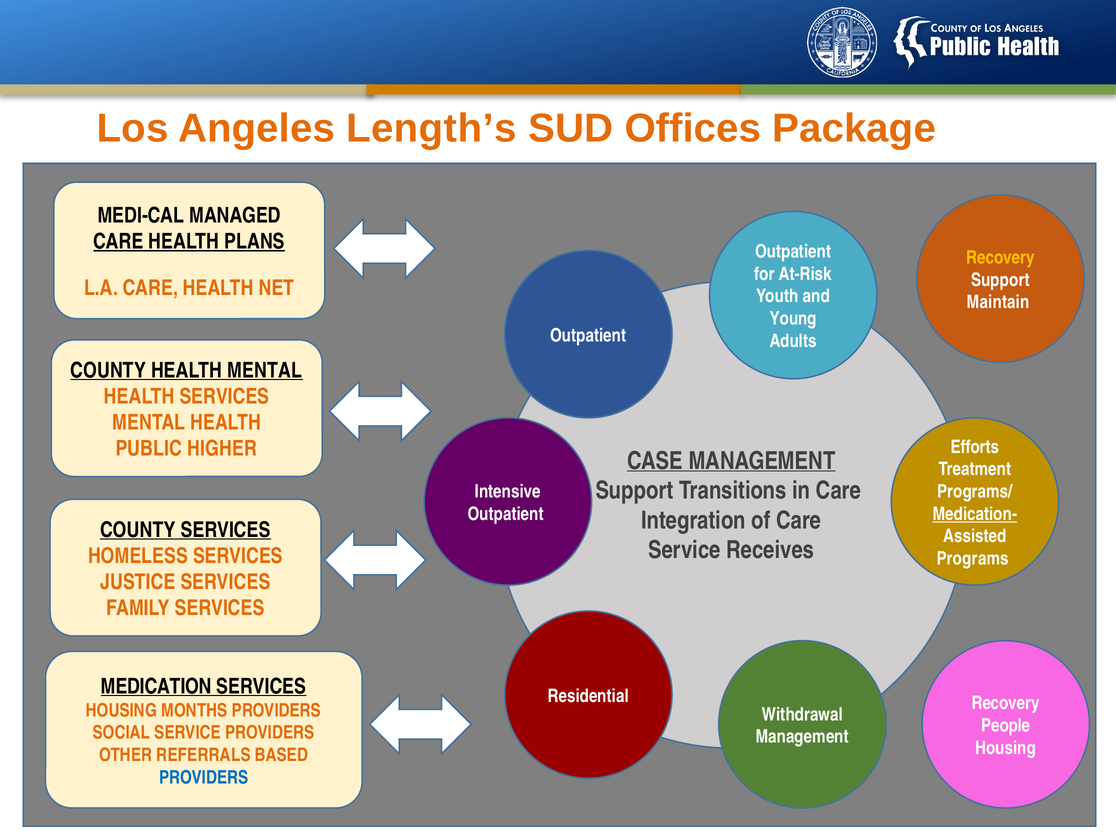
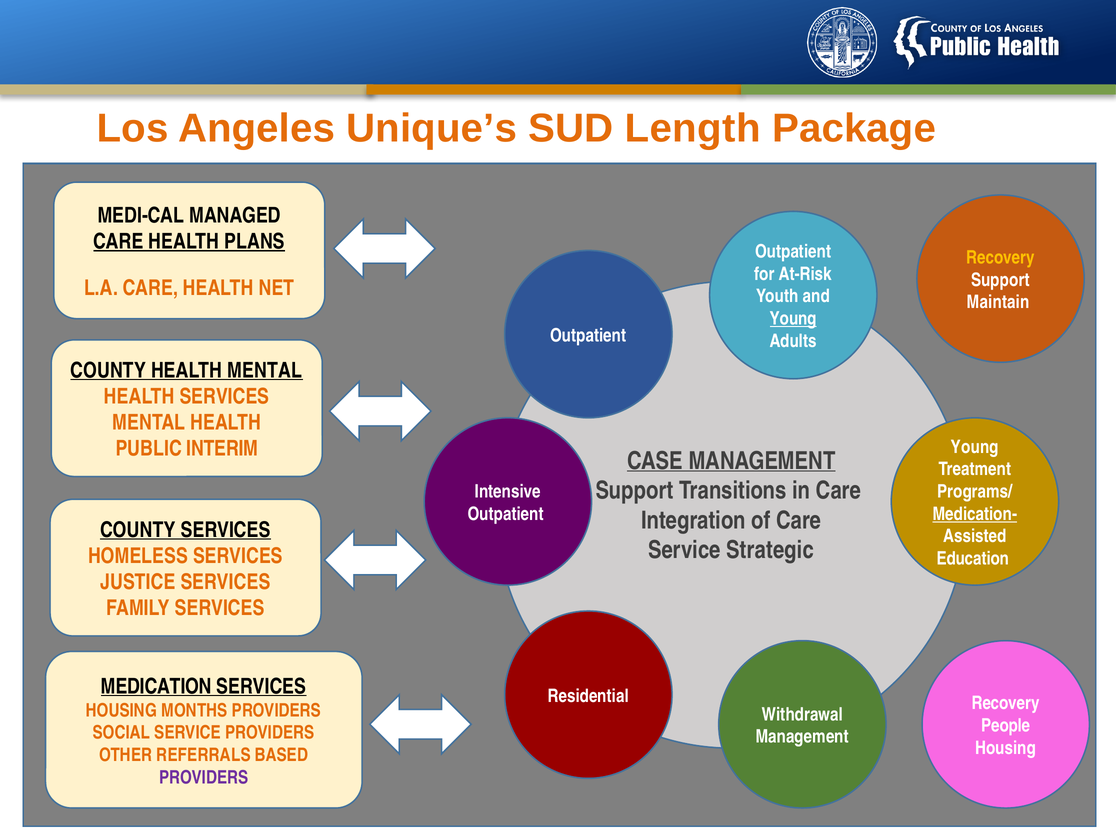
Length’s: Length’s -> Unique’s (432, 128)
Offices: Offices -> Length (693, 128)
Young underline: none -> present (793, 319)
Efforts: Efforts -> Young (975, 447)
HIGHER: HIGHER -> INTERIM (222, 449)
Receives: Receives -> Strategic (770, 550)
Programs: Programs -> Education (973, 559)
PROVIDERS colour: blue -> purple (204, 777)
